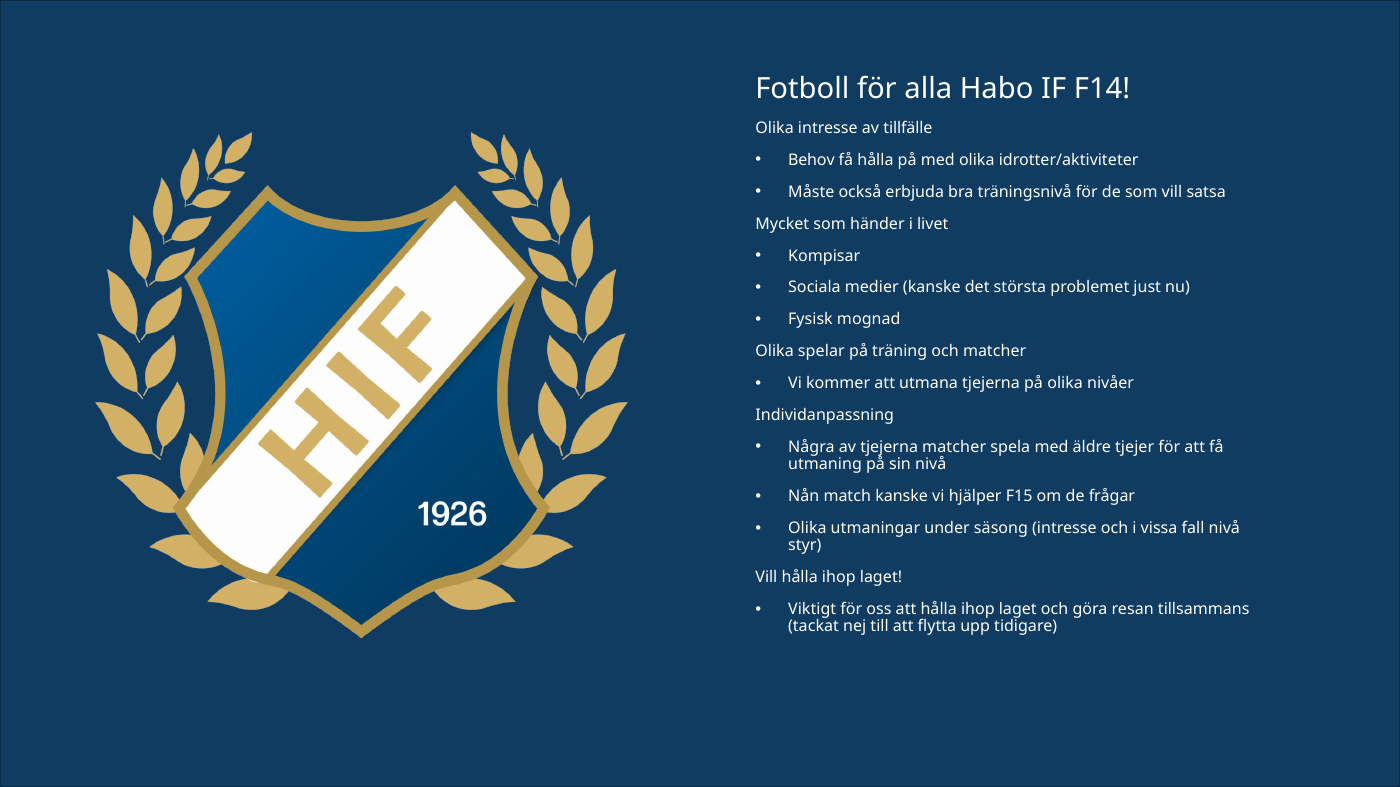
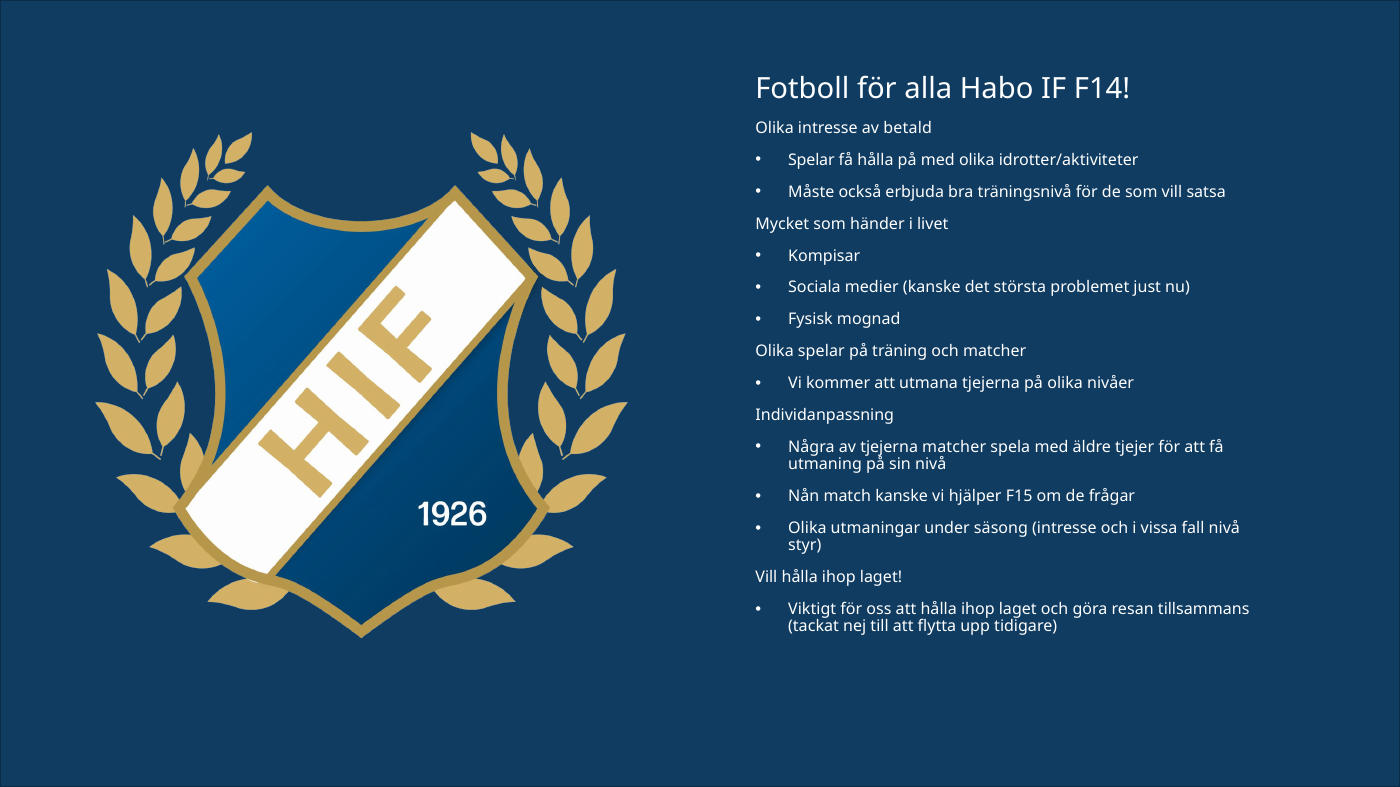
tillfälle: tillfälle -> betald (908, 128)
Behov: Behov -> Spelar (811, 160)
